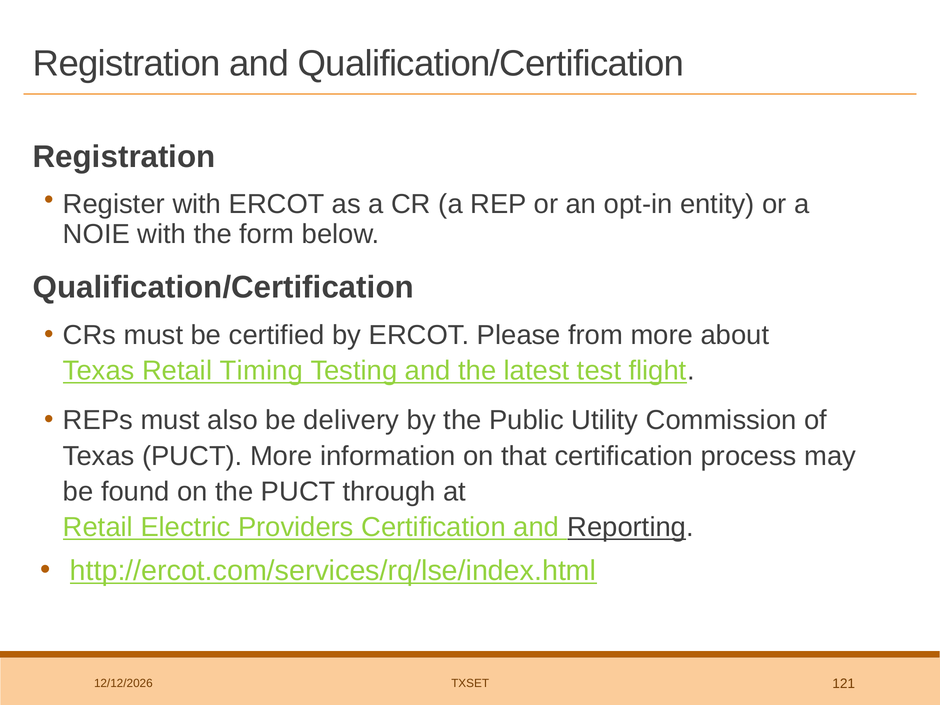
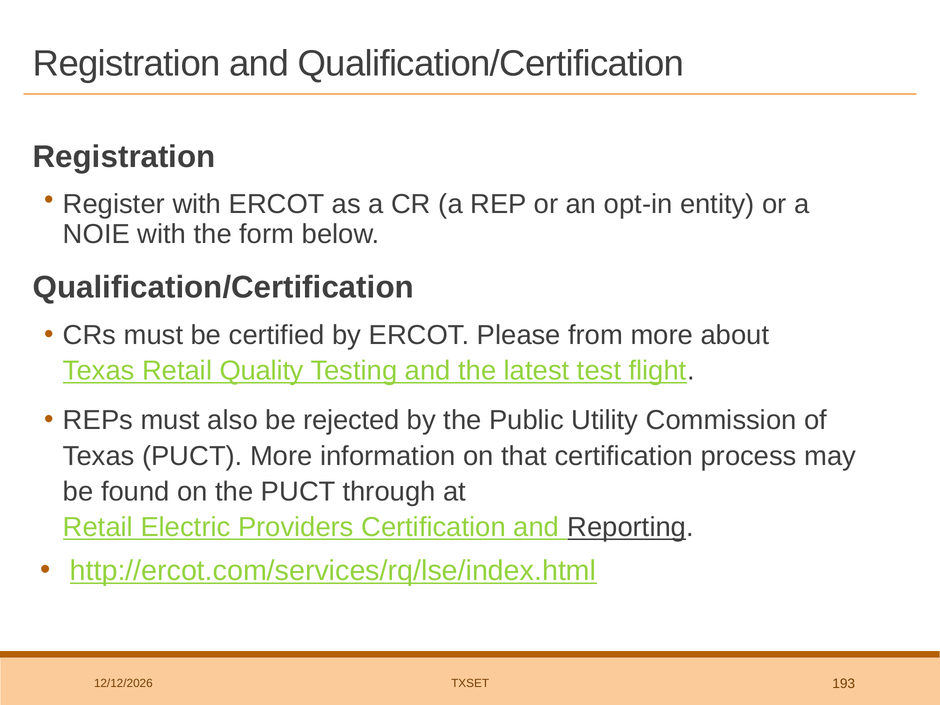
Timing: Timing -> Quality (262, 371)
delivery: delivery -> rejected (351, 420)
121: 121 -> 193 (844, 684)
